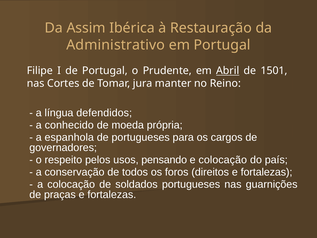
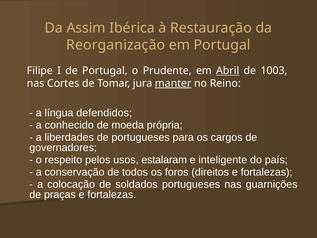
Administrativo: Administrativo -> Reorganização (116, 45)
1501: 1501 -> 1003 (274, 71)
manter underline: none -> present (173, 83)
espanhola: espanhola -> liberdades (69, 137)
pensando: pensando -> estalaram (164, 160)
e colocação: colocação -> inteligente (223, 160)
